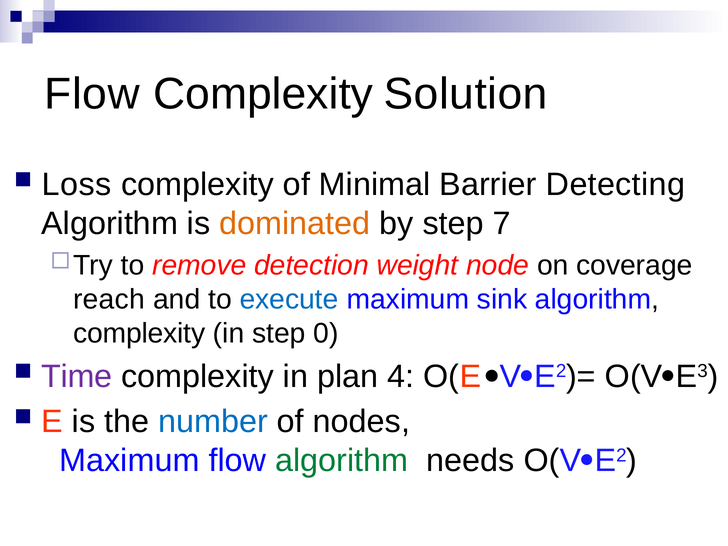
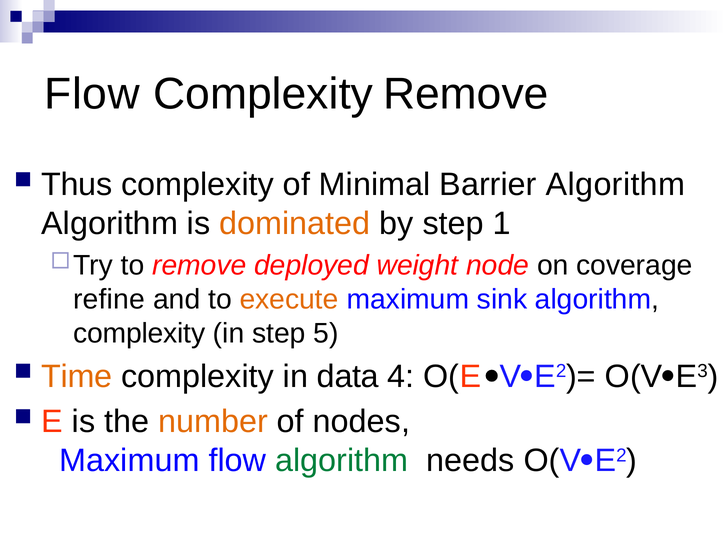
Complexity Solution: Solution -> Remove (466, 94)
Loss: Loss -> Thus (77, 185)
Barrier Detecting: Detecting -> Algorithm (615, 185)
7: 7 -> 1 (502, 224)
detection: detection -> deployed (312, 265)
reach: reach -> refine (109, 299)
execute colour: blue -> orange (289, 299)
0: 0 -> 5 (326, 333)
Time colour: purple -> orange (77, 376)
plan: plan -> data (348, 376)
number colour: blue -> orange (213, 422)
